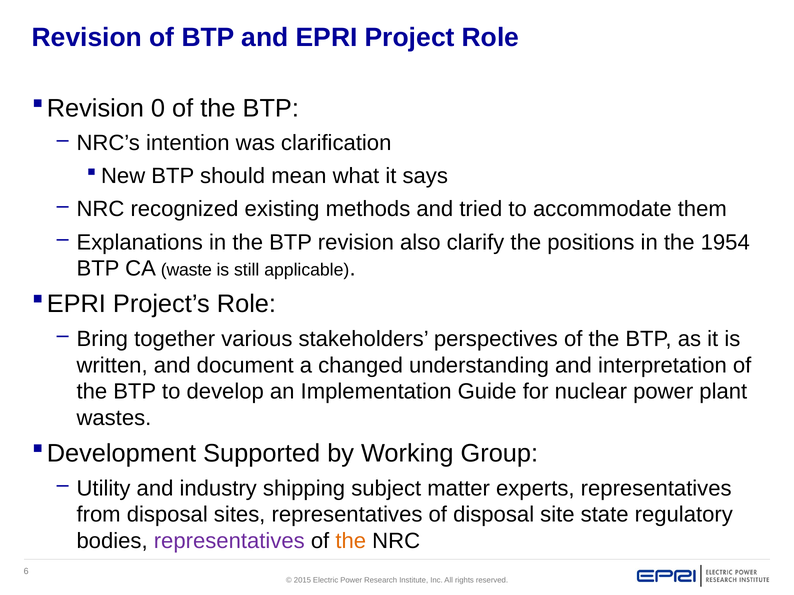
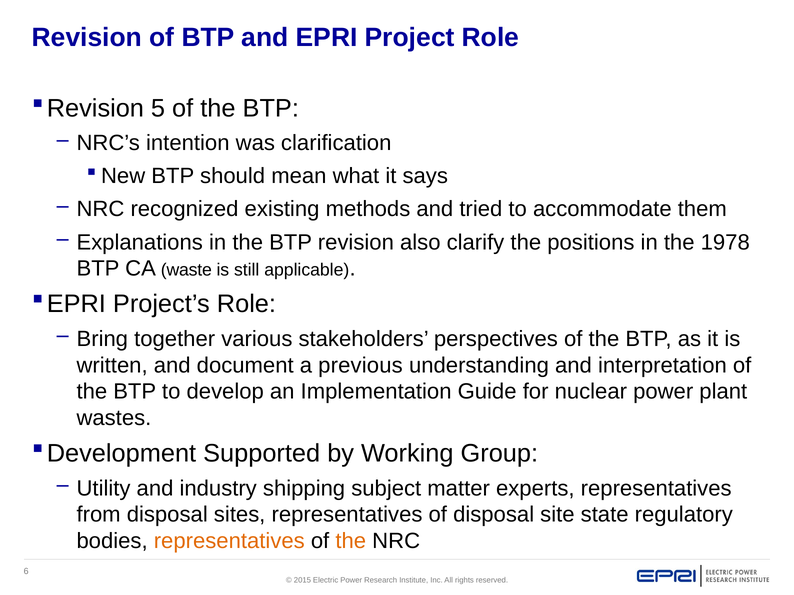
0: 0 -> 5 (158, 108)
1954: 1954 -> 1978 (725, 242)
changed: changed -> previous (360, 366)
representatives colour: purple -> orange (229, 542)
